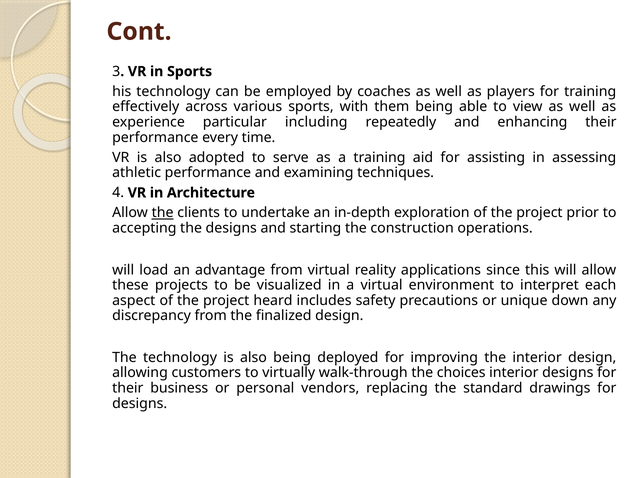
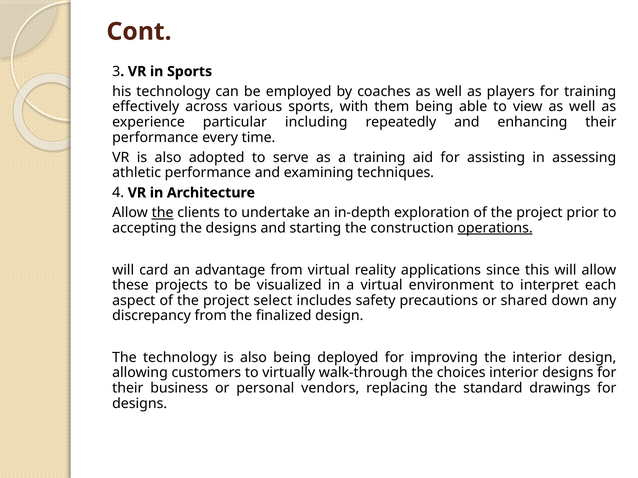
operations underline: none -> present (495, 228)
load: load -> card (154, 270)
heard: heard -> select (273, 301)
unique: unique -> shared (524, 301)
